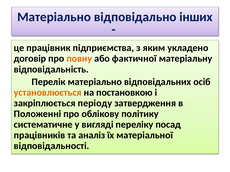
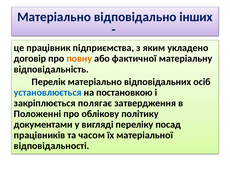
установлюється colour: orange -> blue (48, 93)
періоду: періоду -> полягає (95, 103)
систематичне: систематичне -> документами (43, 125)
аналіз: аналіз -> часом (92, 136)
